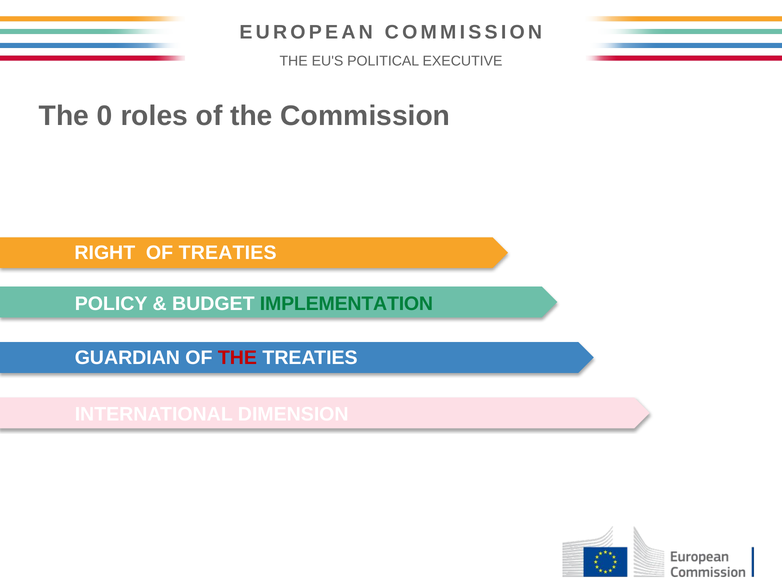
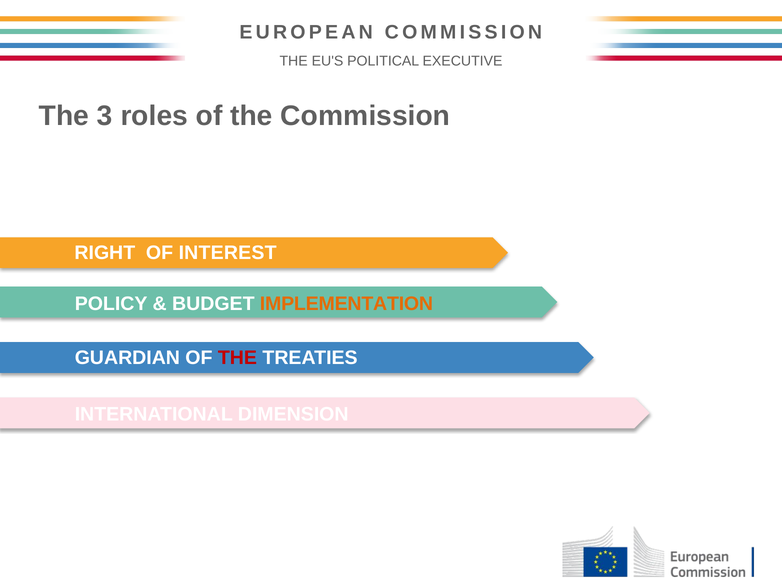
0: 0 -> 3 (105, 116)
OF TREATIES: TREATIES -> INTEREST (228, 252)
IMPLEMENTATION colour: green -> orange (346, 303)
